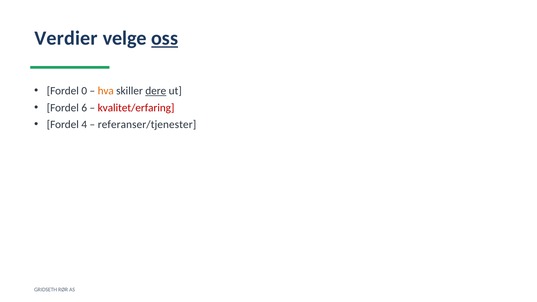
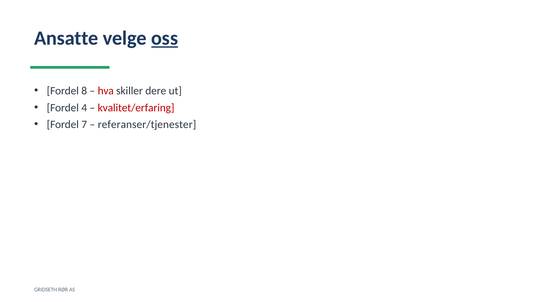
Verdier: Verdier -> Ansatte (66, 38)
0: 0 -> 8 (84, 91)
hva colour: orange -> red (106, 91)
dere underline: present -> none (156, 91)
6: 6 -> 4 (84, 108)
4: 4 -> 7 (84, 125)
